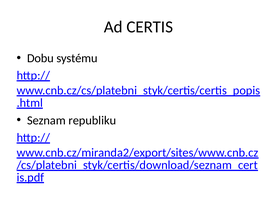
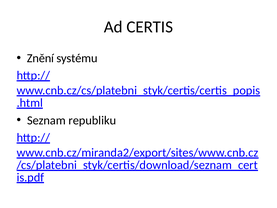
Dobu: Dobu -> Znění (40, 58)
